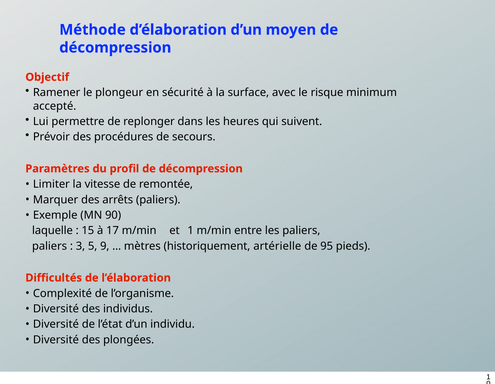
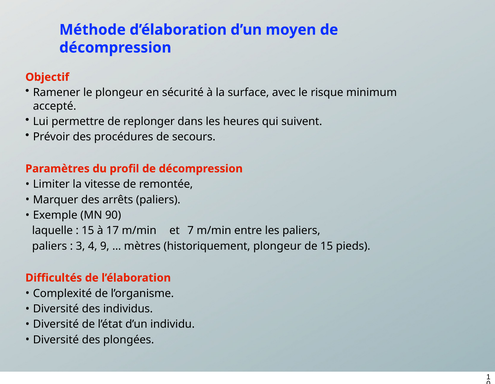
et 1: 1 -> 7 (191, 230)
5: 5 -> 4 (93, 246)
historiquement artérielle: artérielle -> plongeur (277, 246)
de 95: 95 -> 15 (327, 246)
